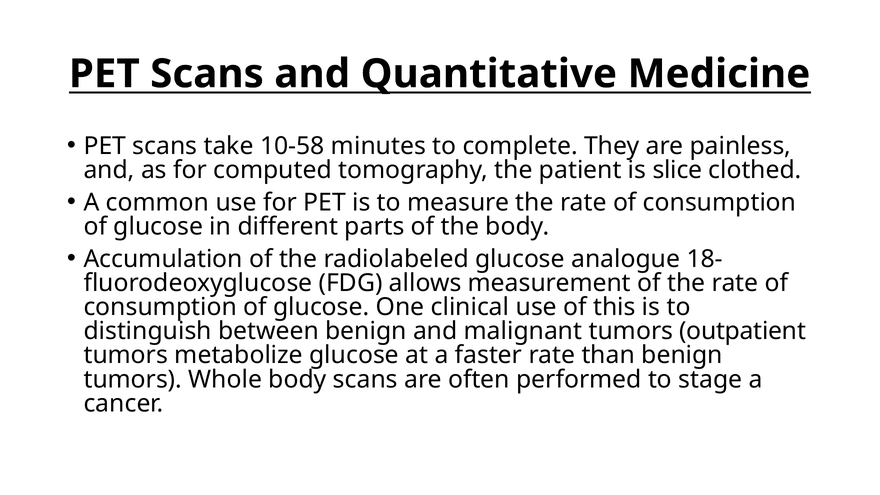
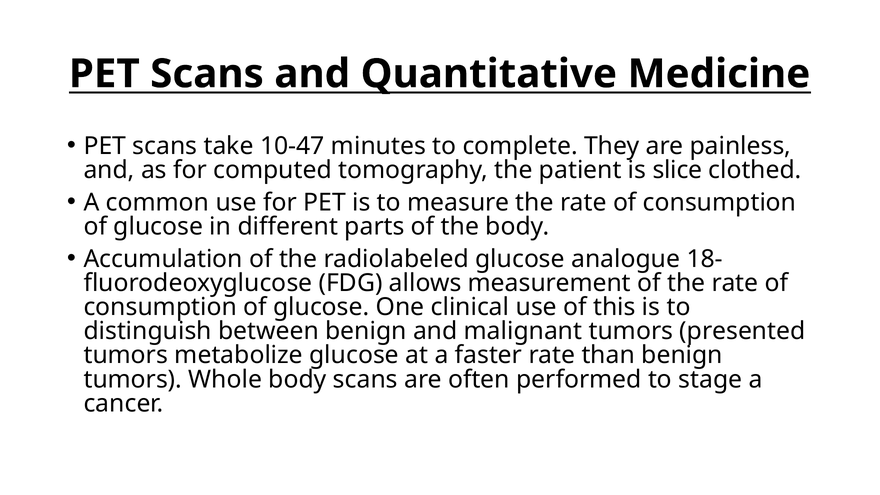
10-58: 10-58 -> 10-47 (292, 146)
outpatient: outpatient -> presented (742, 331)
